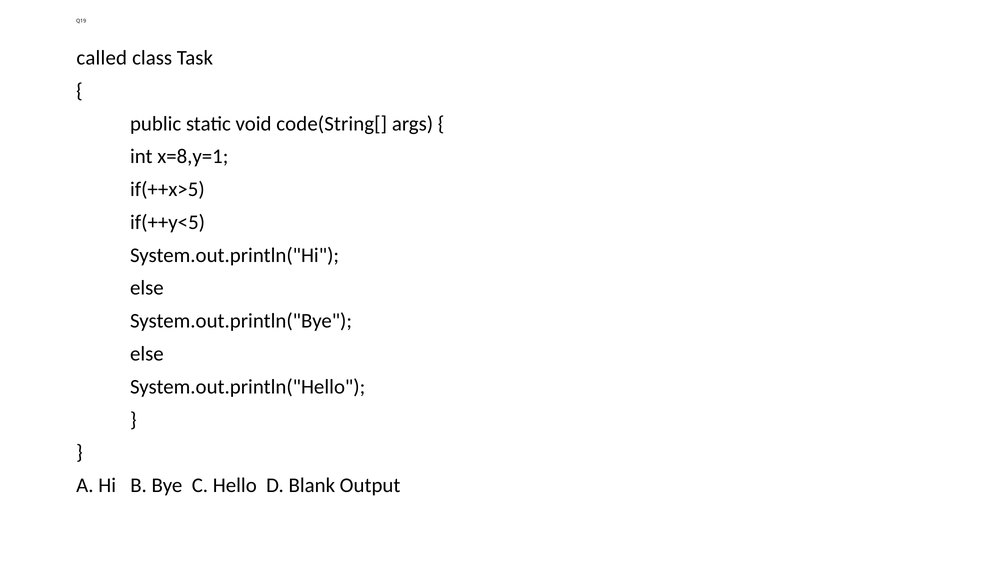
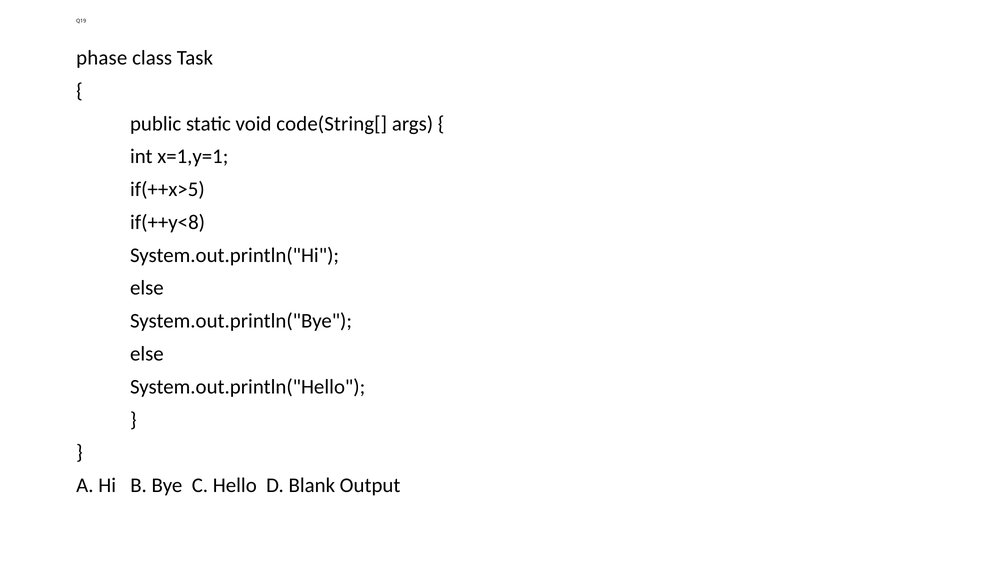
called: called -> phase (102, 58)
x=8,y=1: x=8,y=1 -> x=1,y=1 (193, 157)
if(++y<5: if(++y<5 -> if(++y<8 (168, 223)
